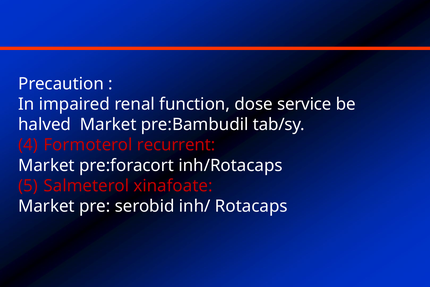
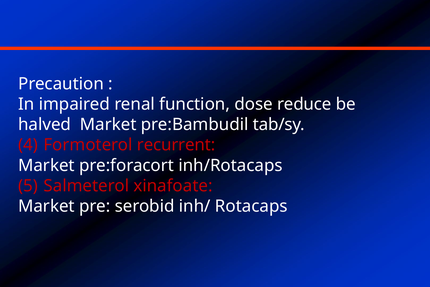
service: service -> reduce (304, 104)
